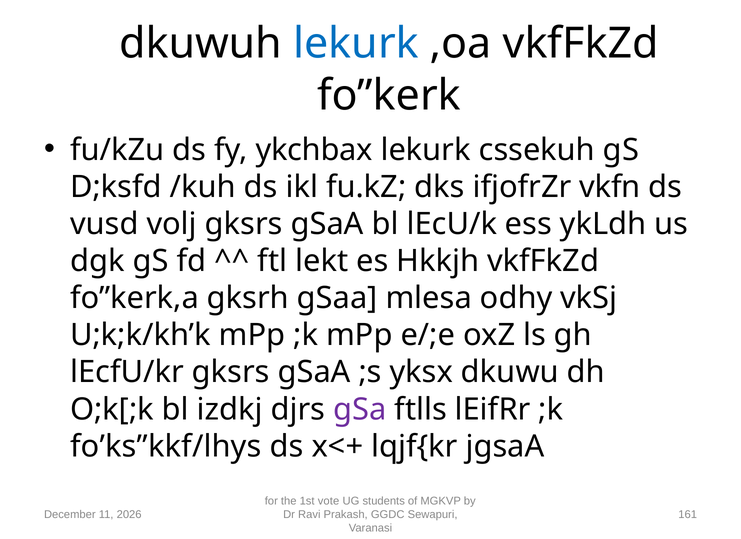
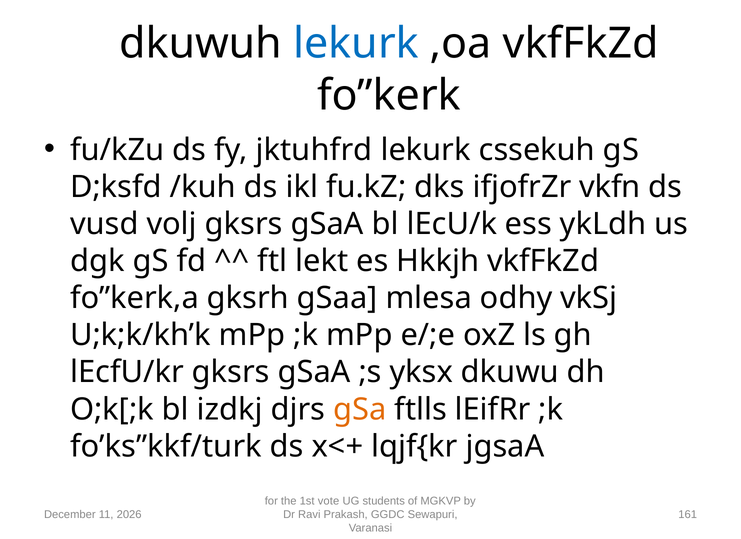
ykchbax: ykchbax -> jktuhfrd (314, 150)
gSa colour: purple -> orange (360, 409)
fo’ks”kkf/lhys: fo’ks”kkf/lhys -> fo’ks”kkf/turk (166, 446)
